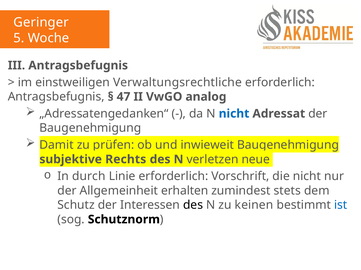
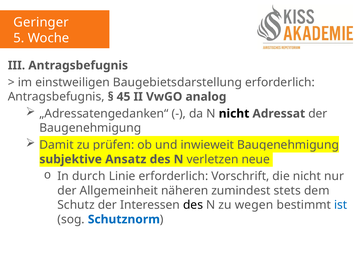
Verwaltungsrechtliche: Verwaltungsrechtliche -> Baugebietsdarstellung (178, 83)
47: 47 -> 45 (124, 97)
nicht colour: blue -> black (234, 114)
Rechts: Rechts -> Ansatz (126, 160)
erhalten: erhalten -> näheren (185, 191)
keinen: keinen -> wegen (254, 206)
Schutznorm colour: black -> blue (124, 220)
